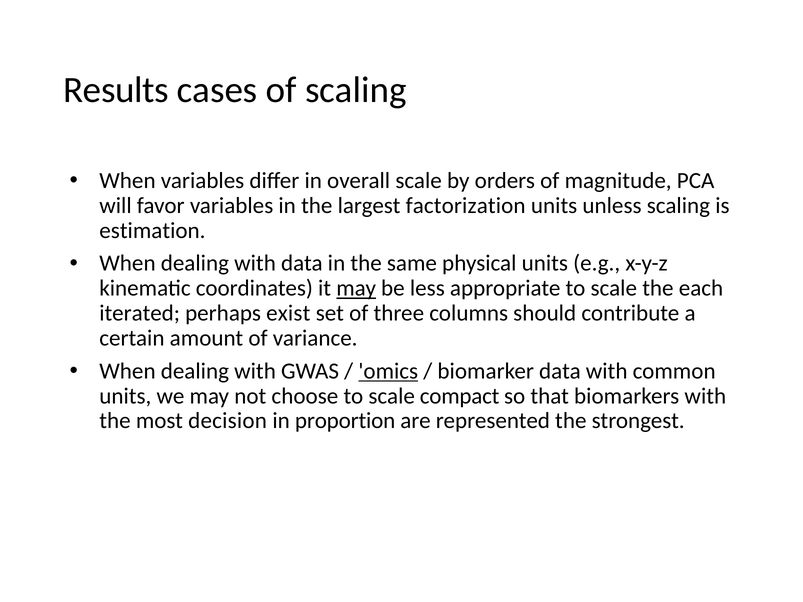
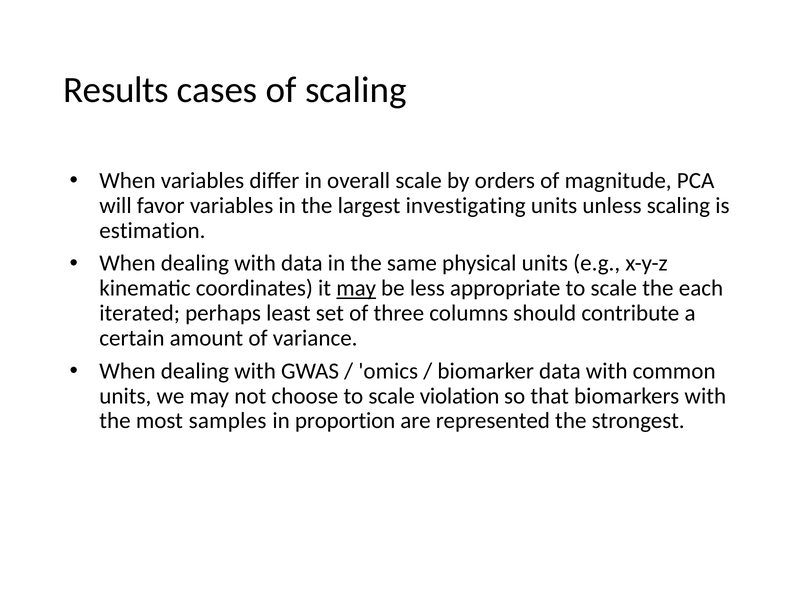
factorization: factorization -> investigating (466, 206)
exist: exist -> least (288, 313)
omics underline: present -> none (388, 371)
compact: compact -> violation (460, 396)
decision: decision -> samples (228, 421)
